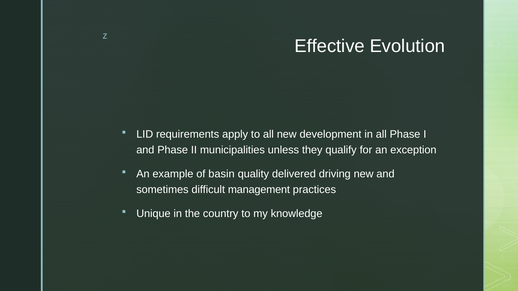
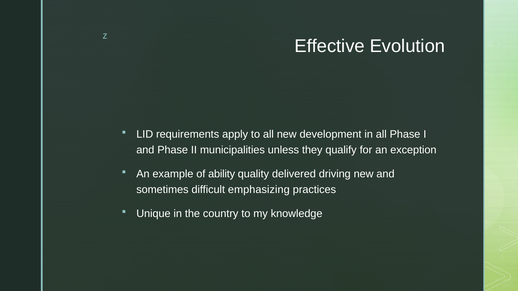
basin: basin -> ability (222, 174)
management: management -> emphasizing (259, 190)
